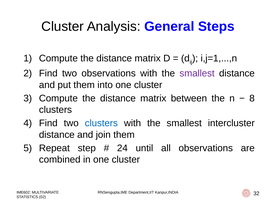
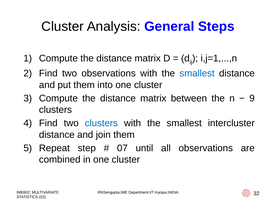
smallest colour: purple -> blue (197, 73)
8: 8 -> 9 (252, 98)
24: 24 -> 07 (122, 148)
